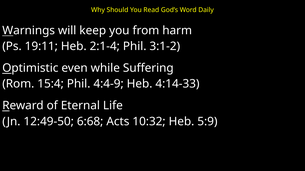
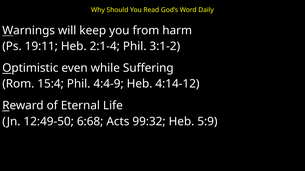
4:14-33: 4:14-33 -> 4:14-12 (177, 84)
10:32: 10:32 -> 99:32 (149, 122)
